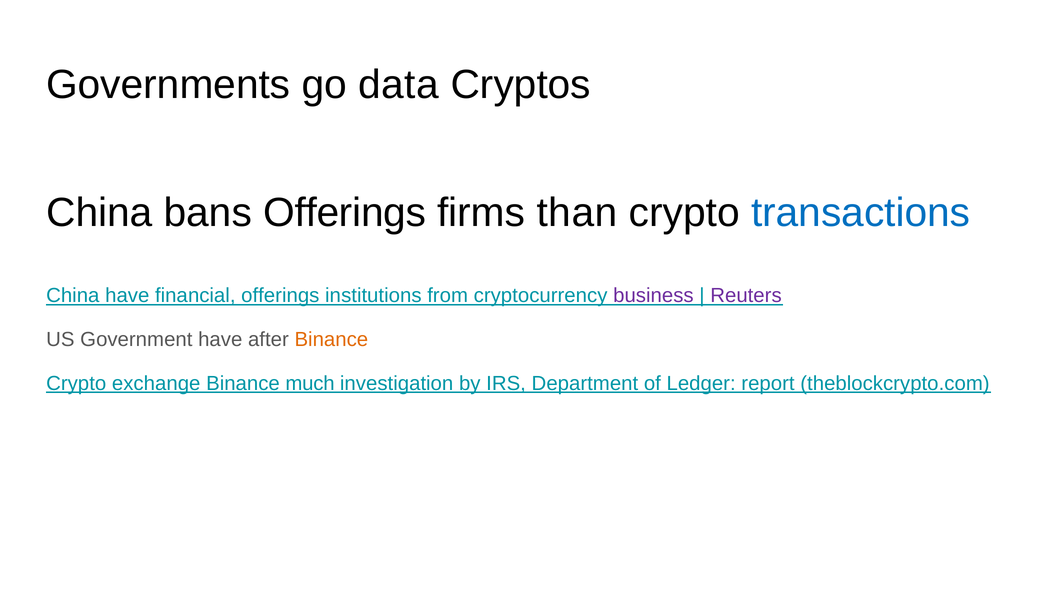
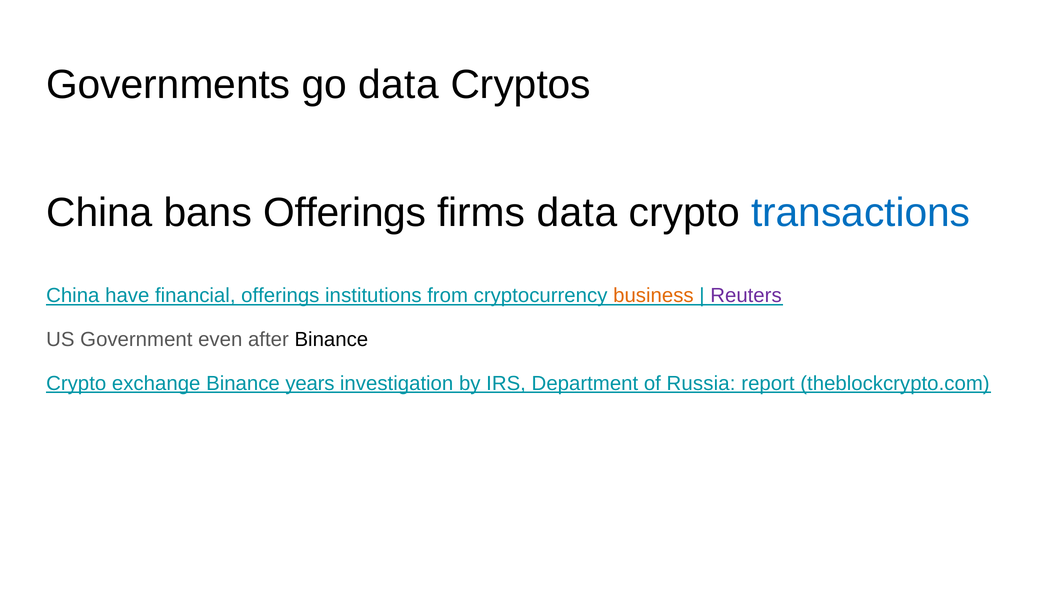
firms than: than -> data (577, 213)
business colour: purple -> orange (653, 295)
Government have: have -> even (220, 339)
Binance colour: orange -> black (331, 339)
much: much -> years (310, 383)
Ledger: Ledger -> Russia (701, 383)
